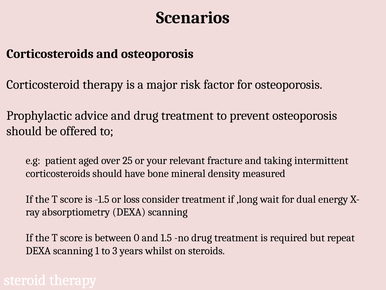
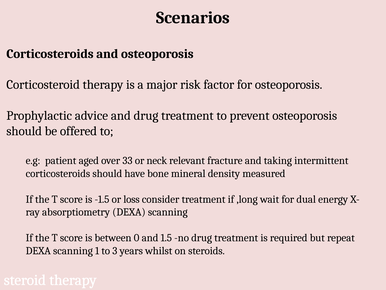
25: 25 -> 33 (127, 160)
your: your -> neck (157, 160)
